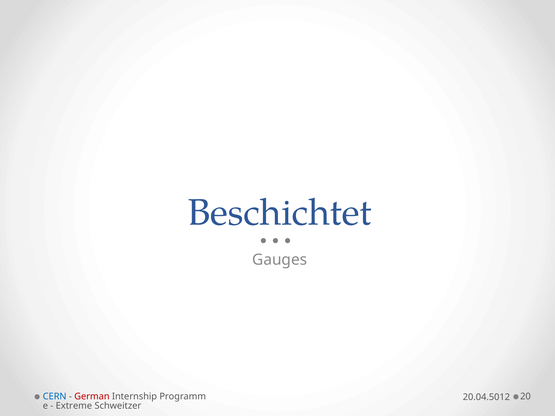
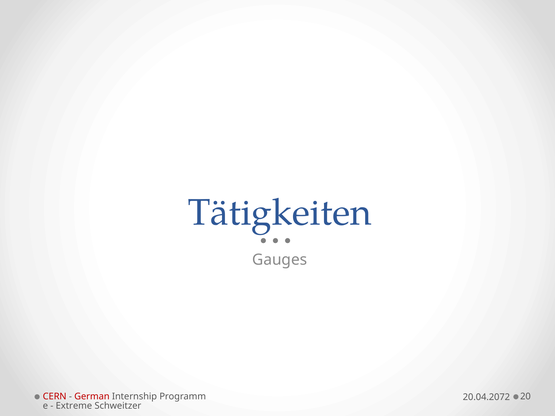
Beschichtet: Beschichtet -> Tätigkeiten (280, 213)
CERN colour: blue -> red (55, 397)
20.04.5012: 20.04.5012 -> 20.04.2072 (486, 398)
